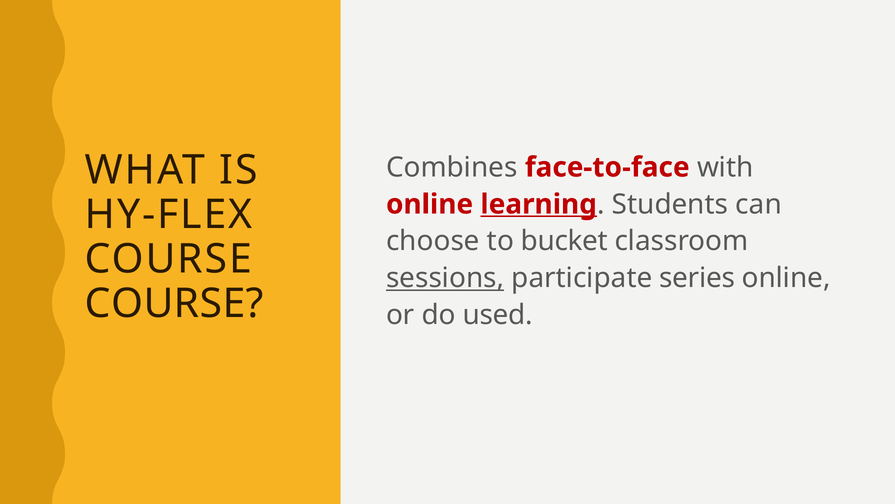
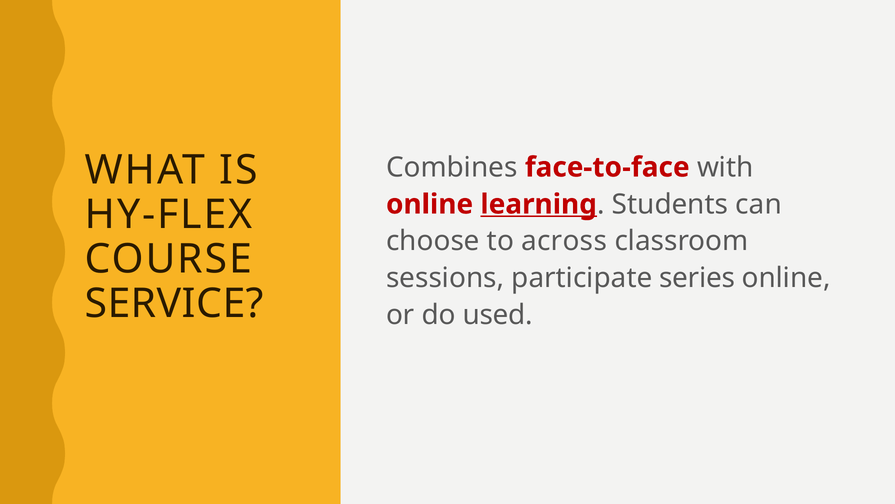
bucket: bucket -> across (564, 241)
sessions underline: present -> none (445, 278)
COURSE: COURSE -> SERVICE (174, 303)
